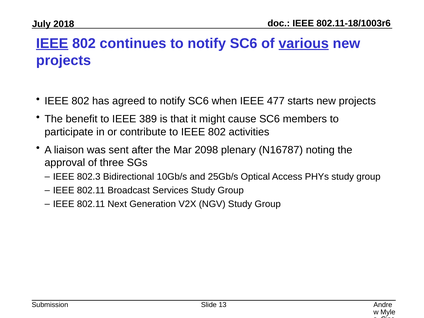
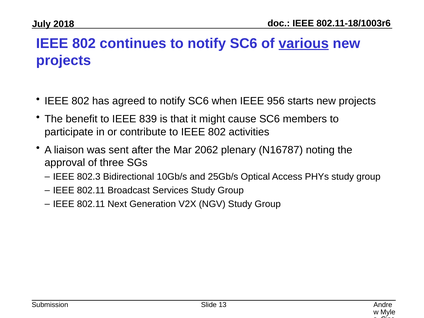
IEEE underline: present -> none (52, 43)
477: 477 -> 956 (276, 101)
389: 389 -> 839 (148, 119)
2098: 2098 -> 2062 (206, 150)
